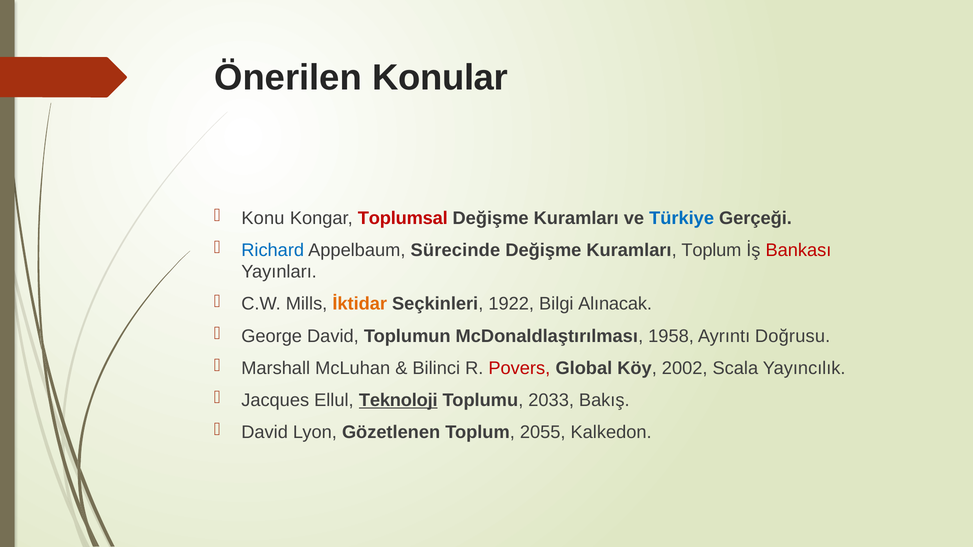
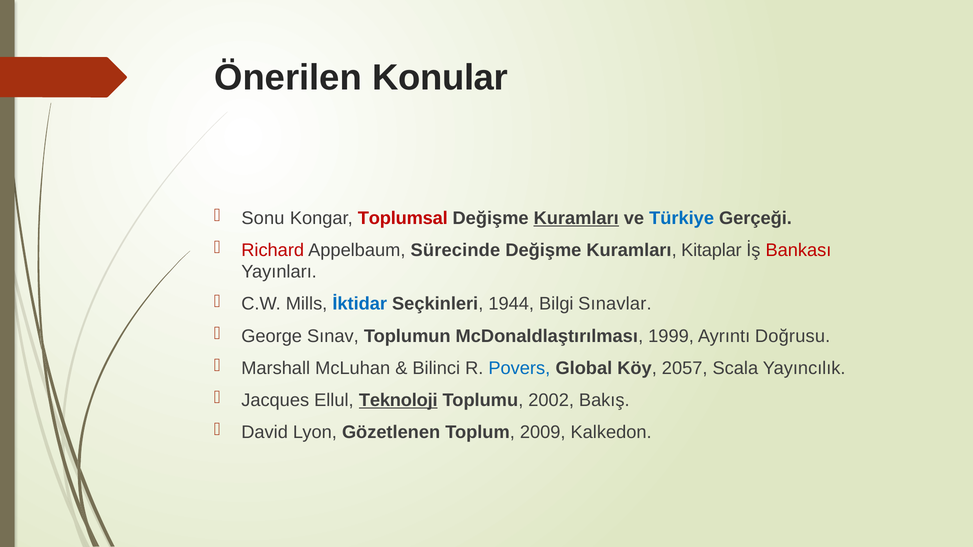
Konu: Konu -> Sonu (263, 218)
Kuramları underline: none -> present (576, 218)
Richard colour: blue -> red (273, 250)
Kuramları Toplum: Toplum -> Kitaplar (711, 250)
İktidar colour: orange -> blue (360, 304)
1922: 1922 -> 1944 (511, 304)
Alınacak: Alınacak -> Sınavlar (615, 304)
George David: David -> Sınav (333, 336)
1958: 1958 -> 1999 (671, 336)
Povers colour: red -> blue (519, 368)
2002: 2002 -> 2057 (685, 368)
2033: 2033 -> 2002 (551, 400)
2055: 2055 -> 2009 (543, 432)
